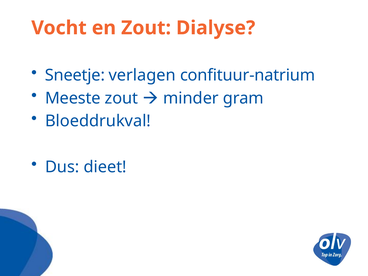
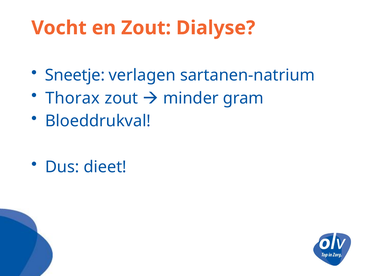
confituur-natrium: confituur-natrium -> sartanen-natrium (247, 75)
Meeste: Meeste -> Thorax (73, 98)
